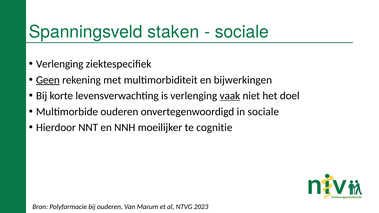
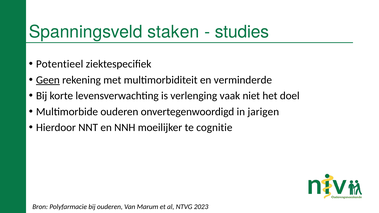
sociale: sociale -> studies (242, 32)
Verlenging: Verlenging -> Potentieel (60, 64)
bijwerkingen: bijwerkingen -> verminderde (243, 80)
vaak underline: present -> none (230, 96)
in sociale: sociale -> jarigen (263, 112)
